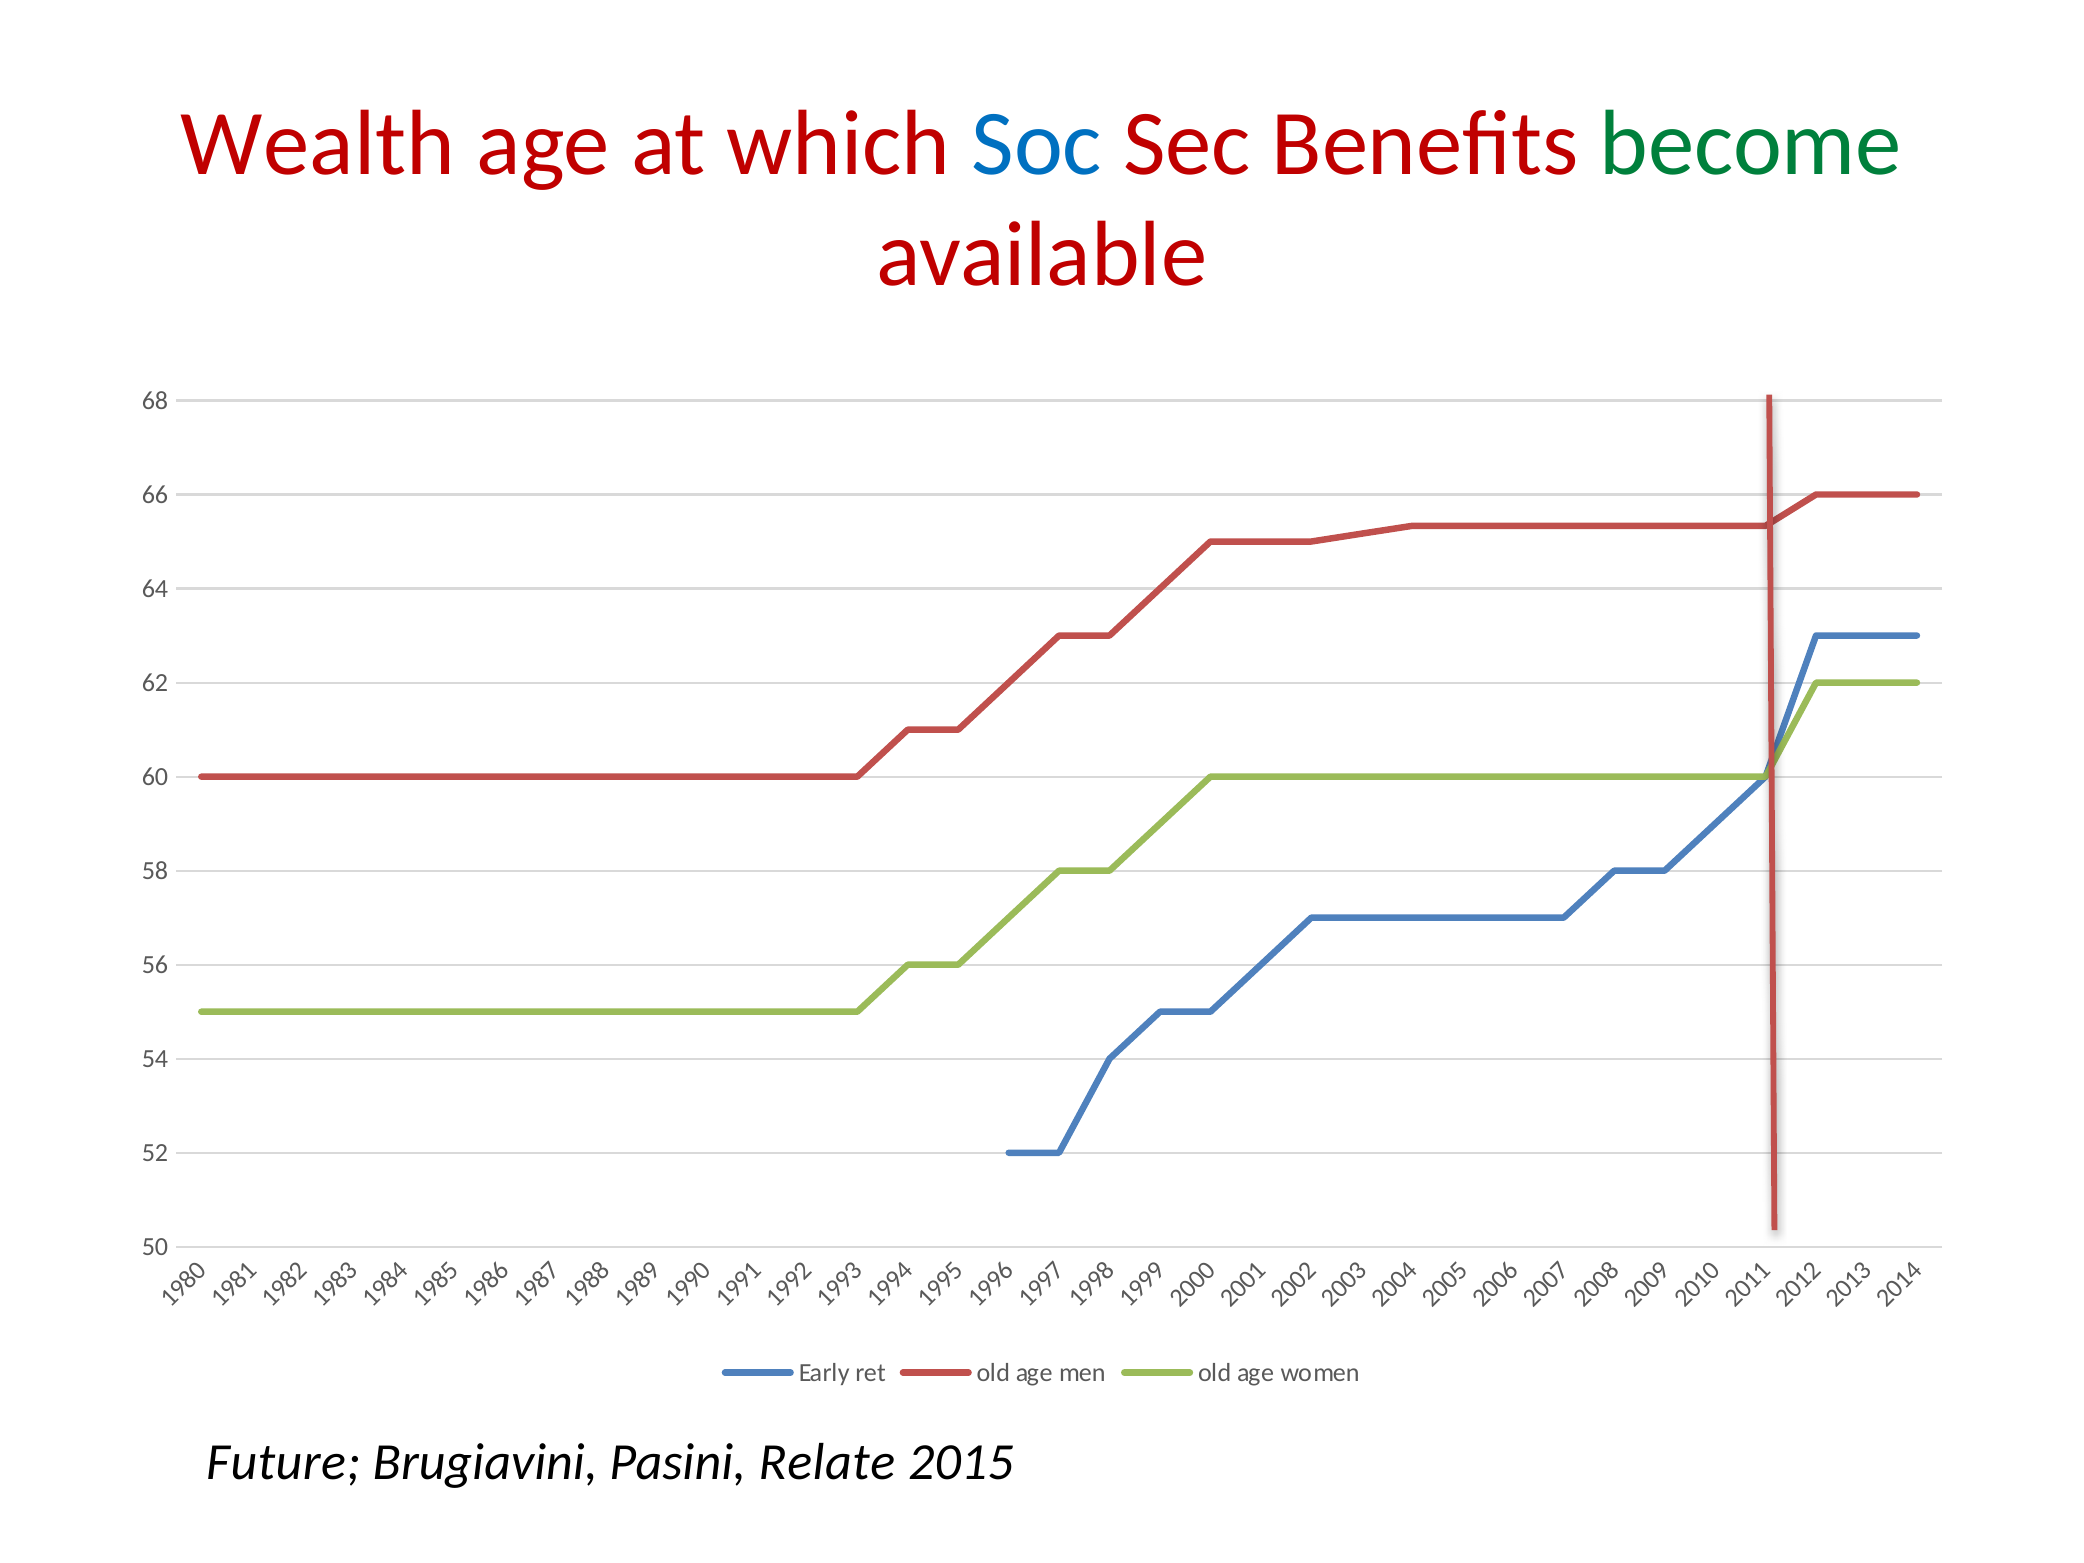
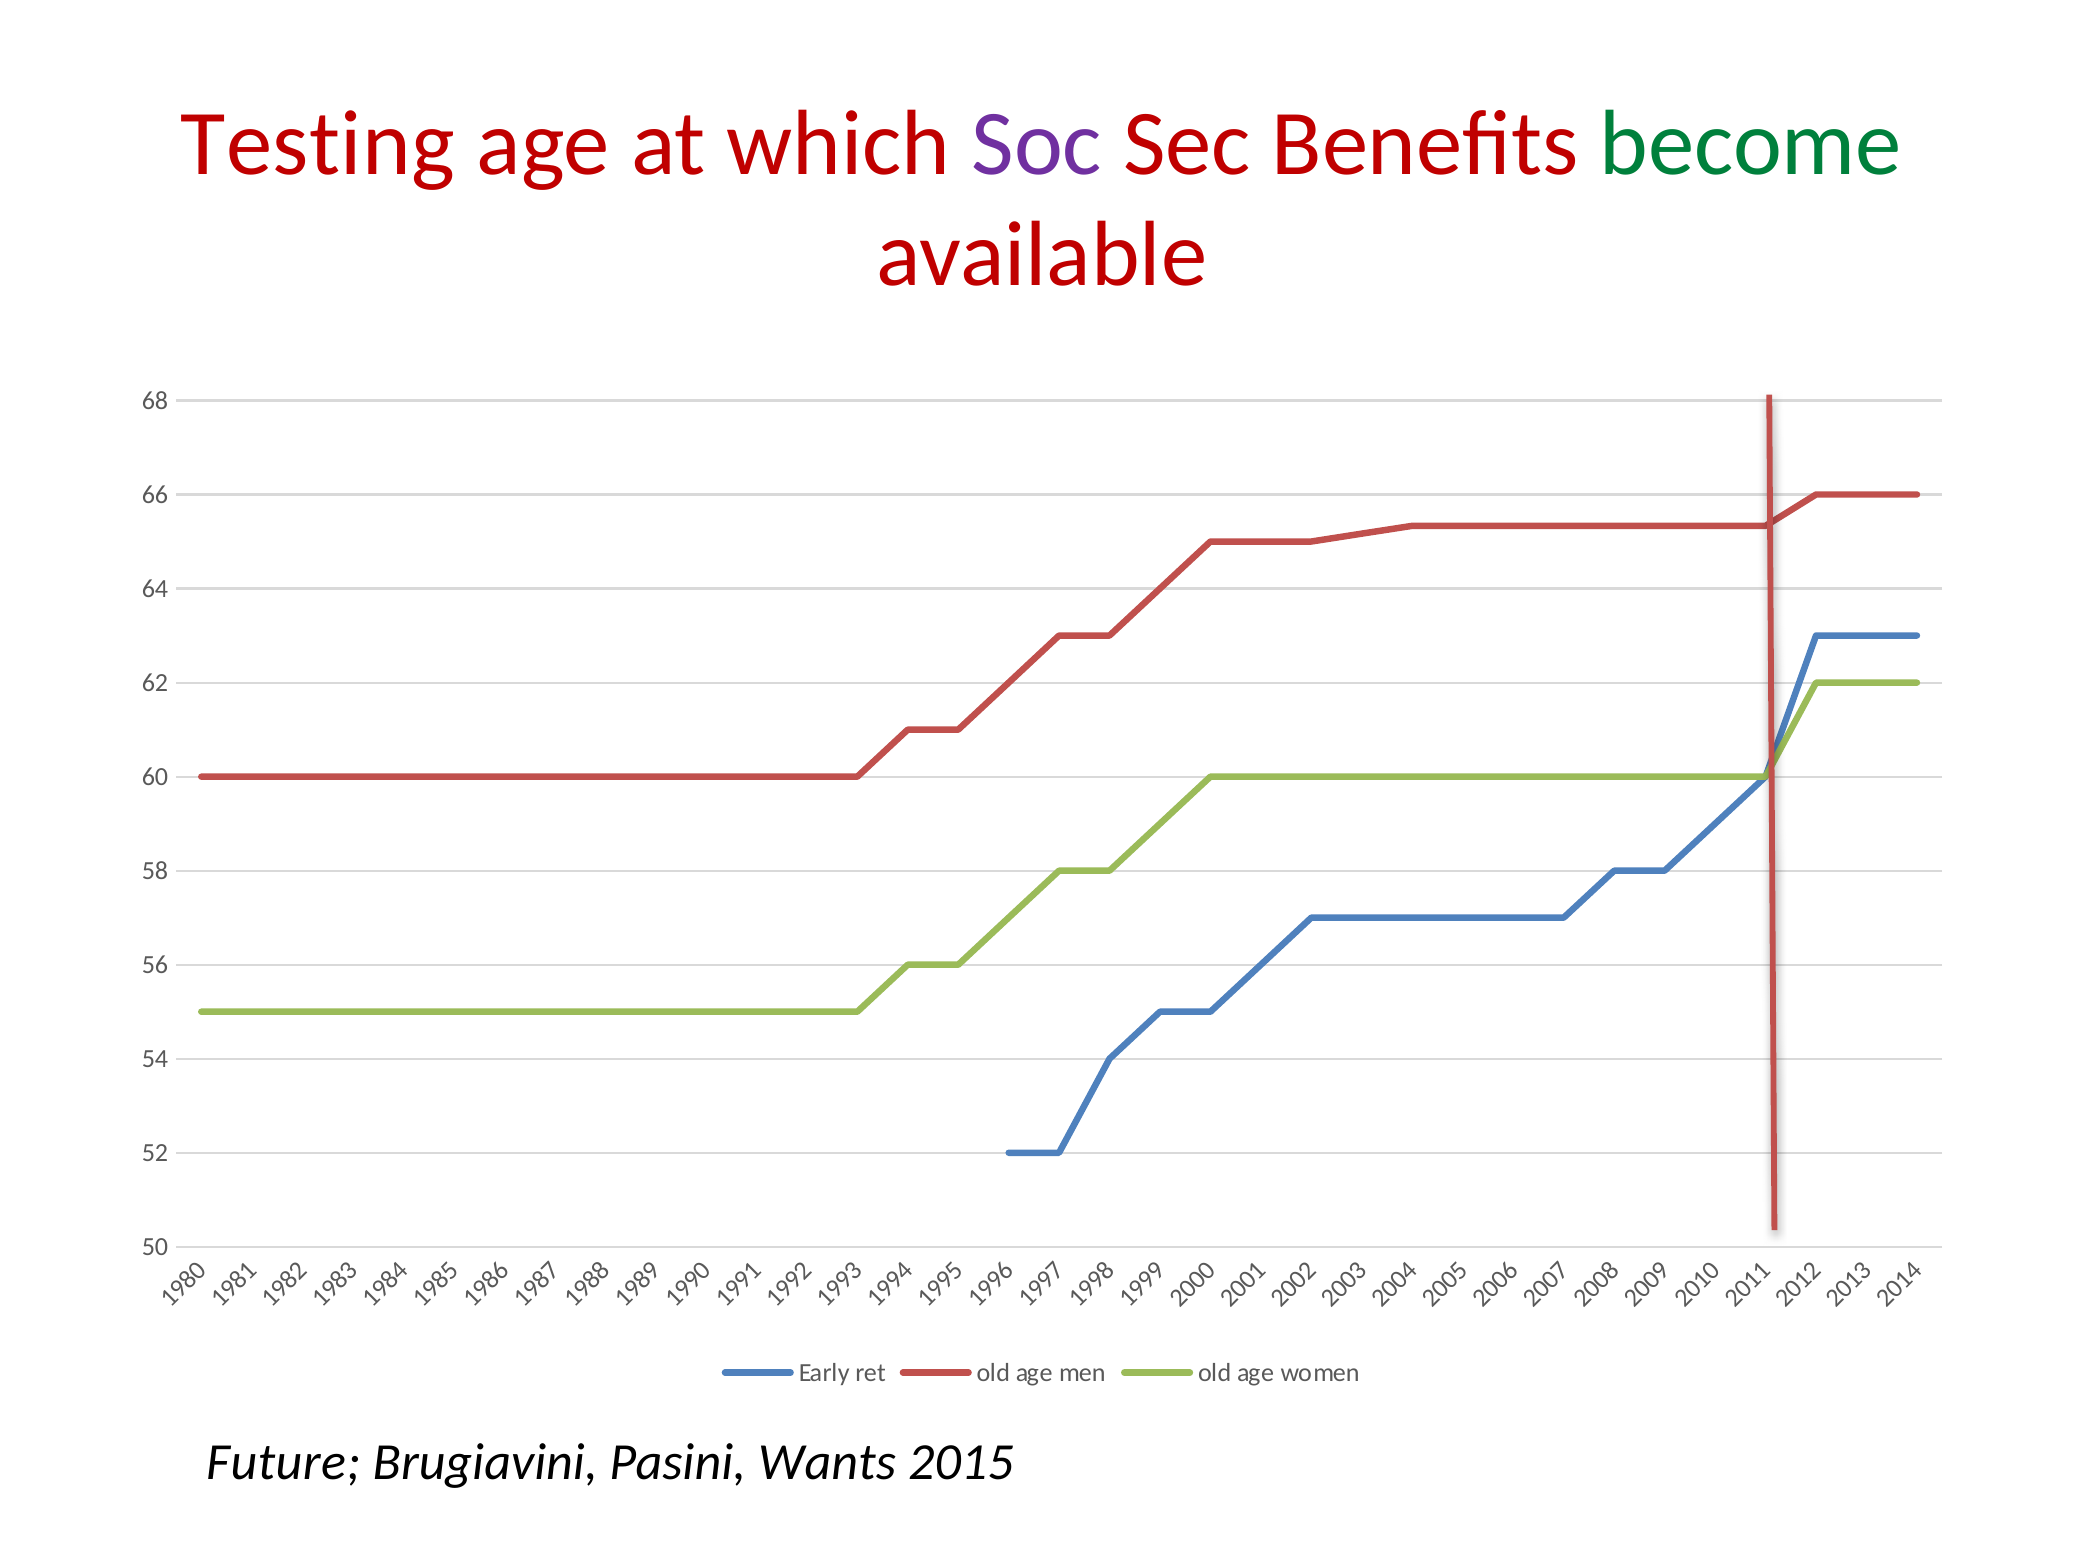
Wealth: Wealth -> Testing (318, 144)
Soc colour: blue -> purple (1037, 144)
Relate: Relate -> Wants (827, 1462)
